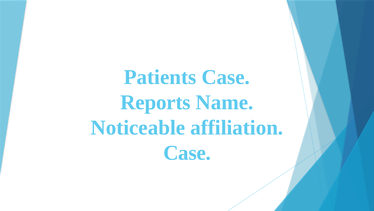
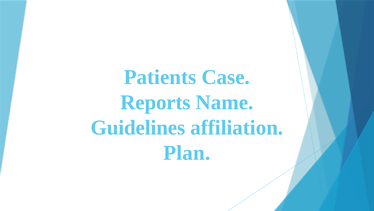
Noticeable: Noticeable -> Guidelines (138, 127)
Case: Case -> Plan (187, 153)
